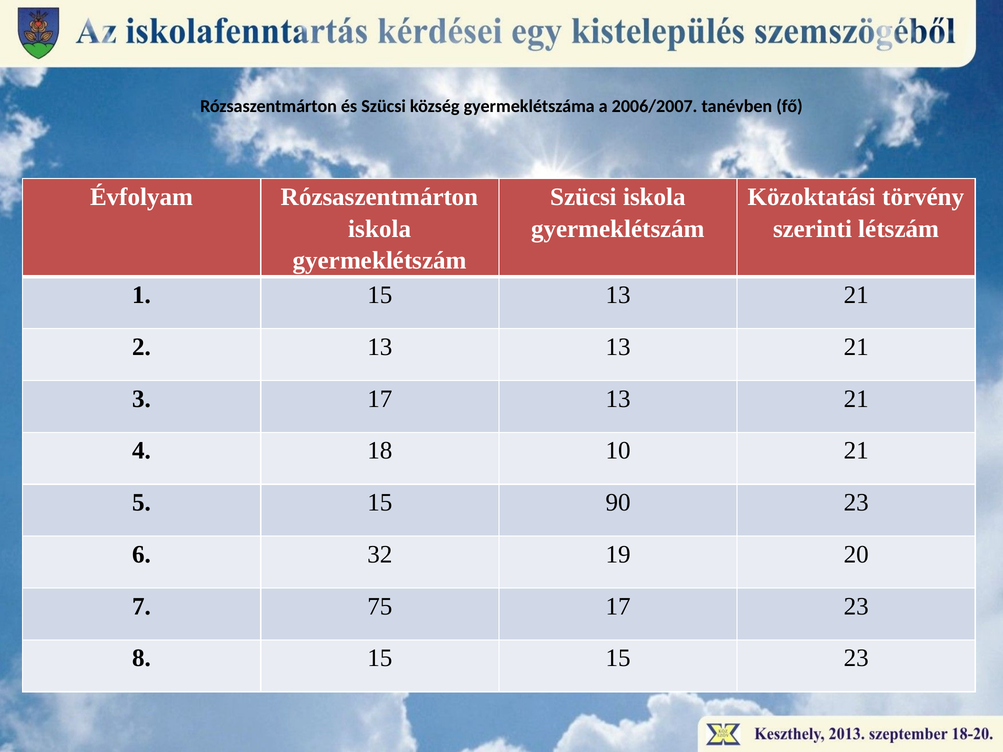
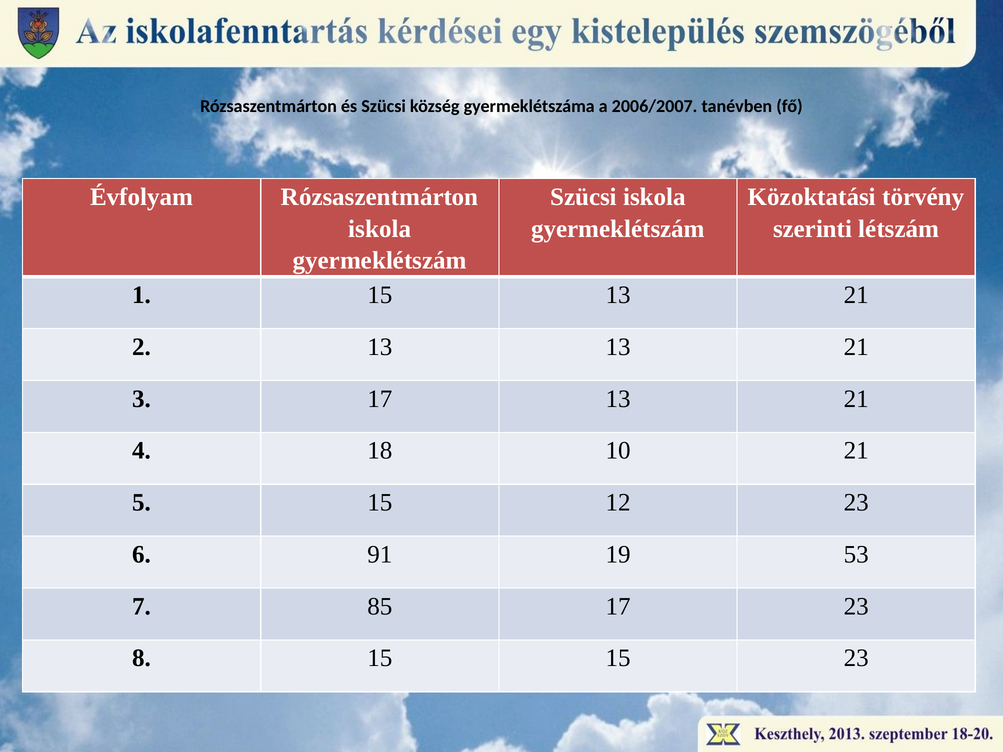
90: 90 -> 12 (618, 503)
32: 32 -> 91 (380, 555)
20: 20 -> 53 (856, 555)
75: 75 -> 85 (380, 606)
